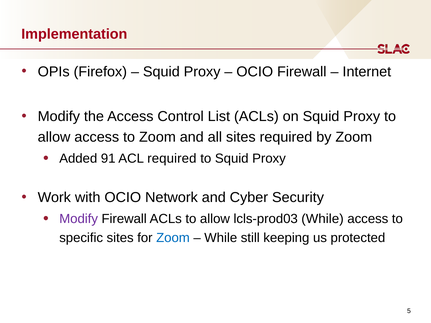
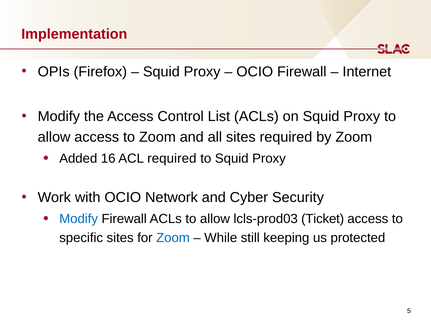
91: 91 -> 16 (108, 159)
Modify colour: purple -> blue (79, 219)
lcls-prod03 While: While -> Ticket (323, 219)
